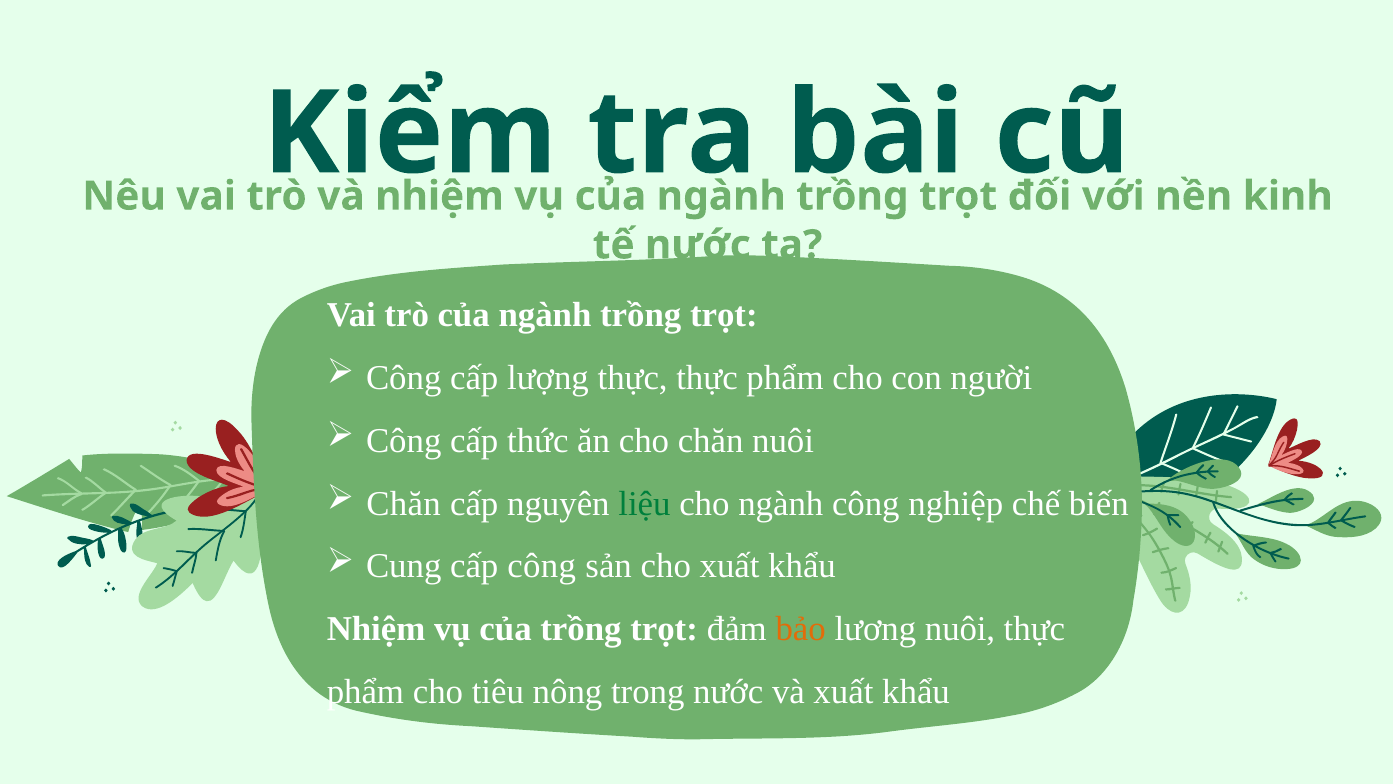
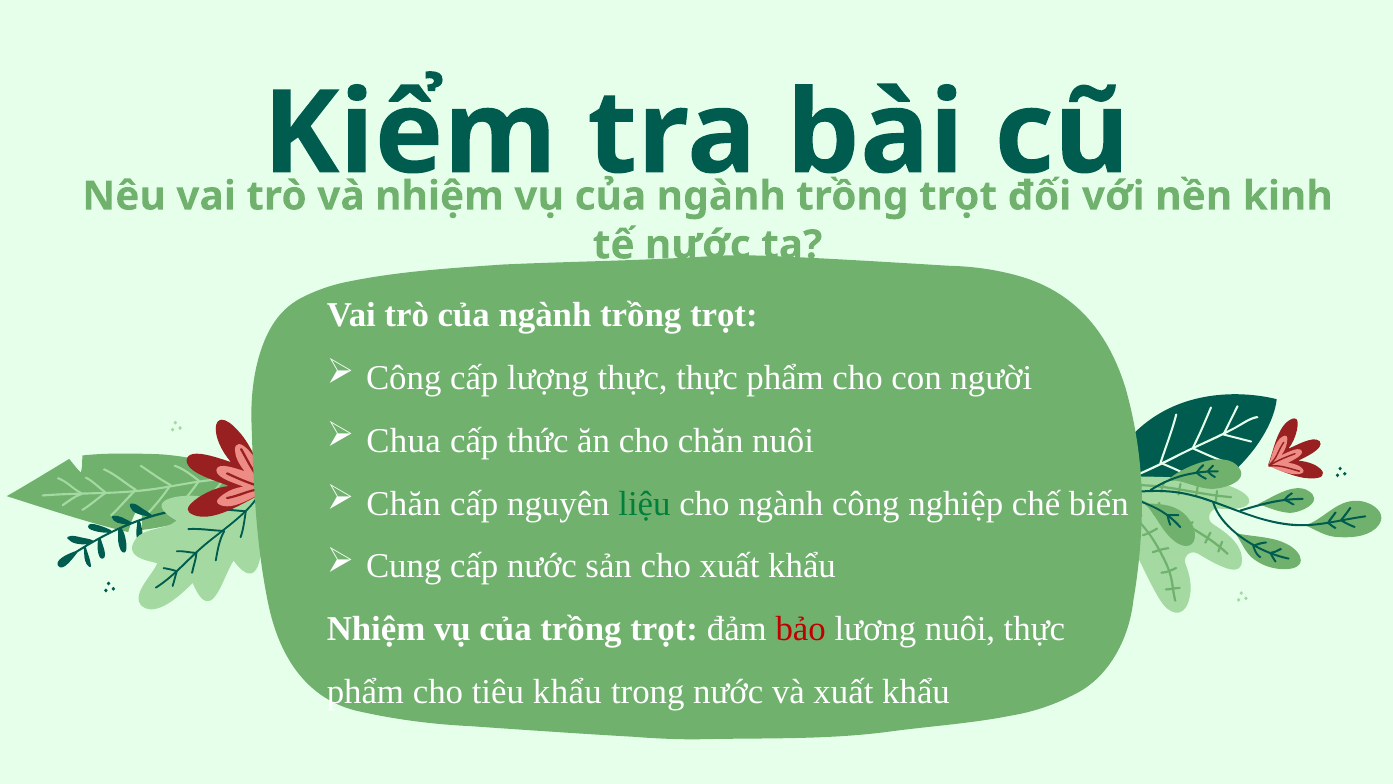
Công: Công -> Chua (404, 441)
cấp công: công -> nước (542, 566)
bảo colour: orange -> red (801, 629)
tiêu nông: nông -> khẩu (567, 691)
